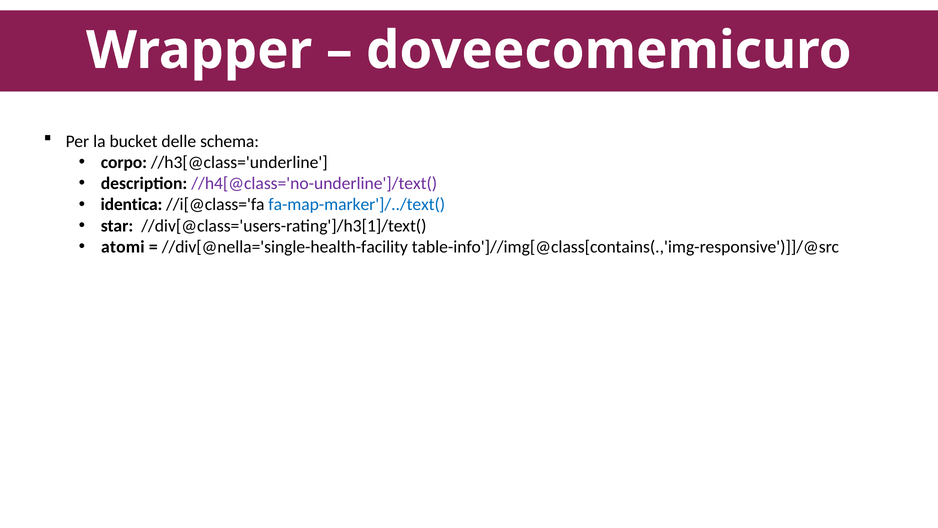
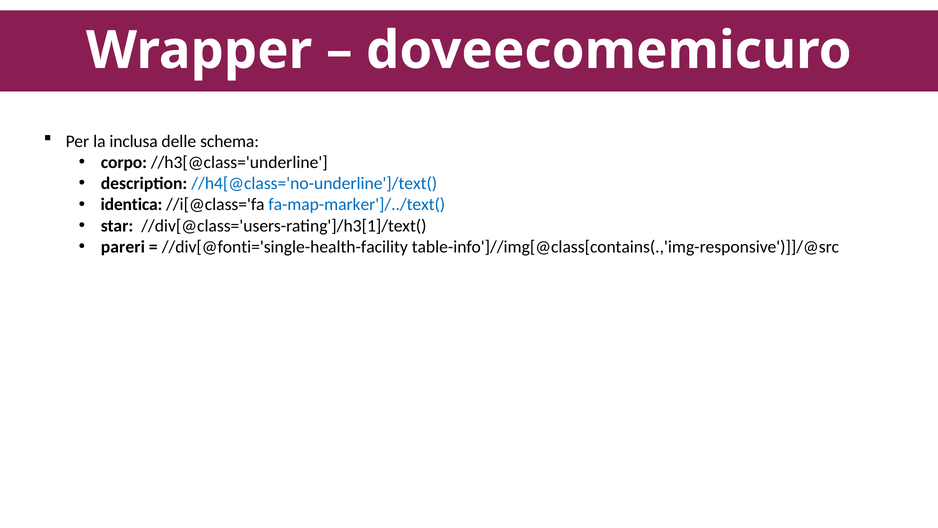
bucket: bucket -> inclusa (134, 141)
//h4[@class='no-underline']/text( colour: purple -> blue (314, 183)
atomi: atomi -> pareri (123, 247)
//div[@nella='single-health-facility: //div[@nella='single-health-facility -> //div[@fonti='single-health-facility (285, 247)
